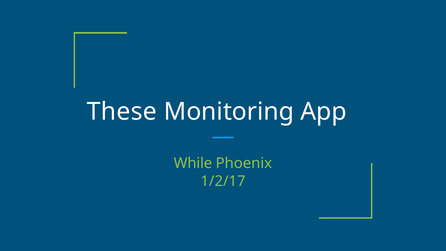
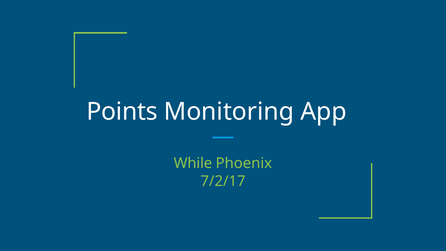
These: These -> Points (122, 111)
1/2/17: 1/2/17 -> 7/2/17 (223, 181)
